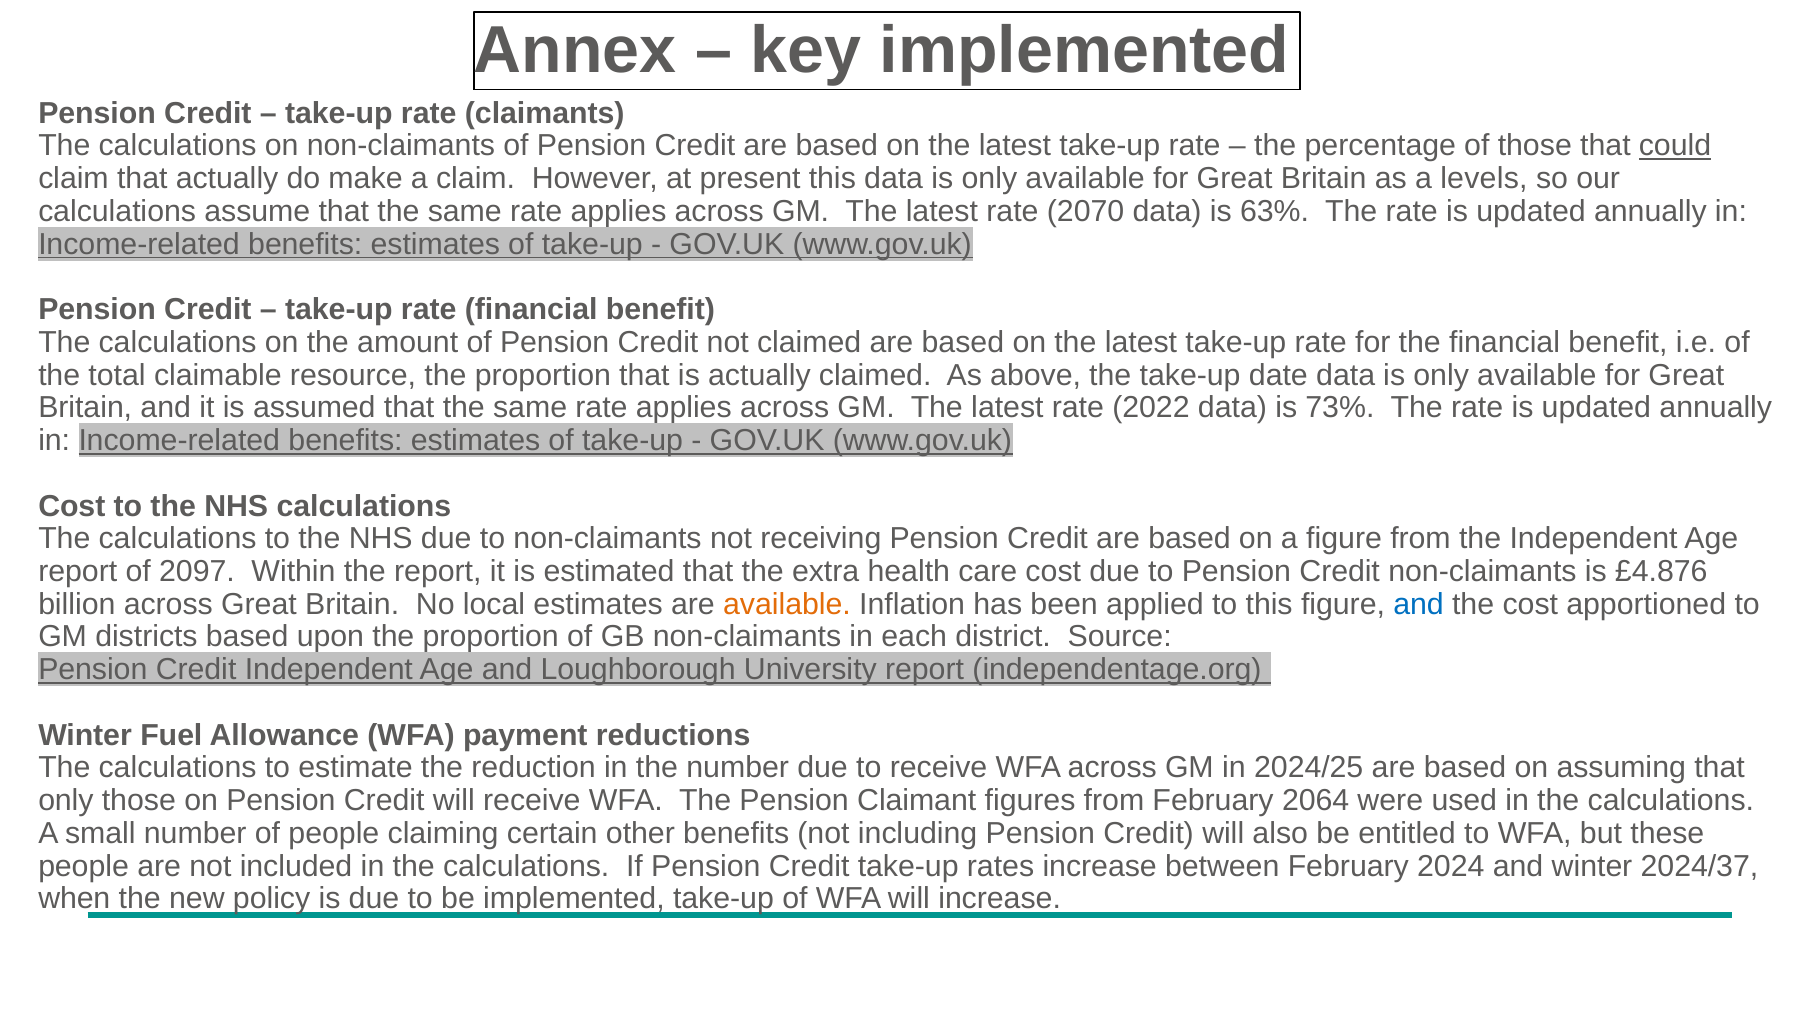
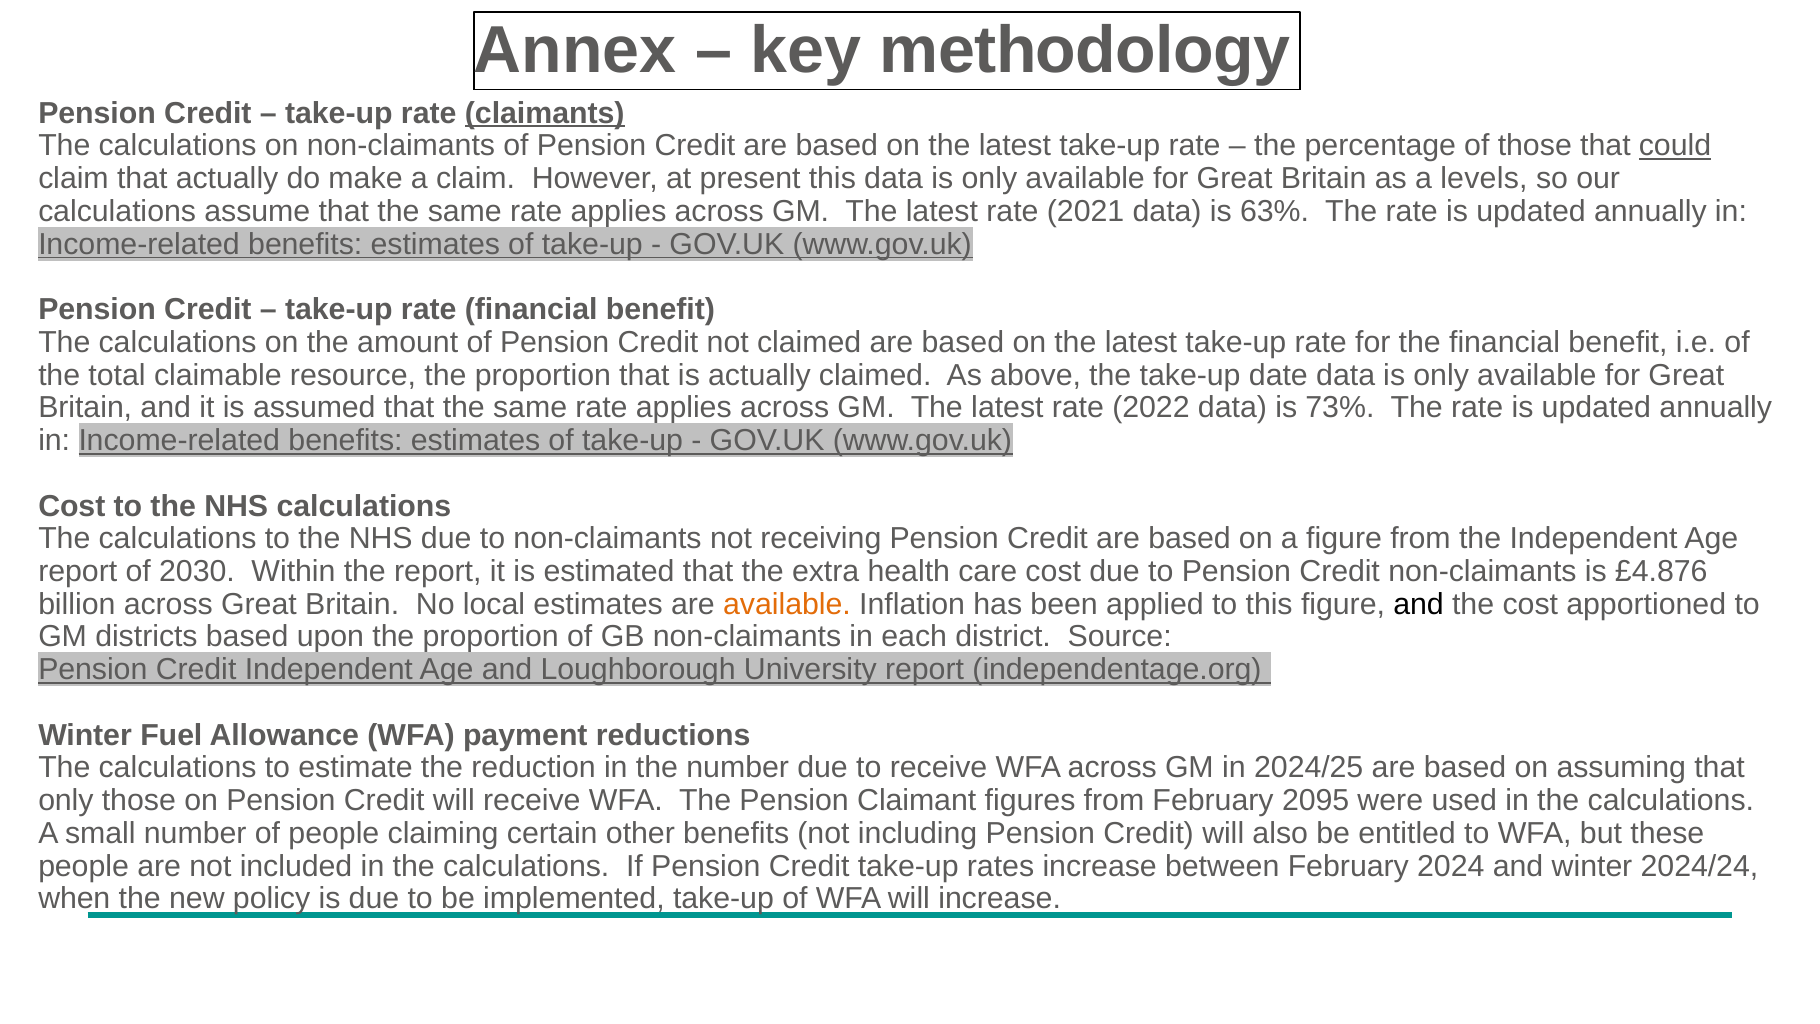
key implemented: implemented -> methodology (1085, 51)
claimants underline: none -> present (545, 113)
2070: 2070 -> 2021 (1086, 211)
2097: 2097 -> 2030 (197, 571)
and colour: blue -> black (1419, 604)
2064: 2064 -> 2095 (1316, 800)
2024/37: 2024/37 -> 2024/24 (1699, 866)
